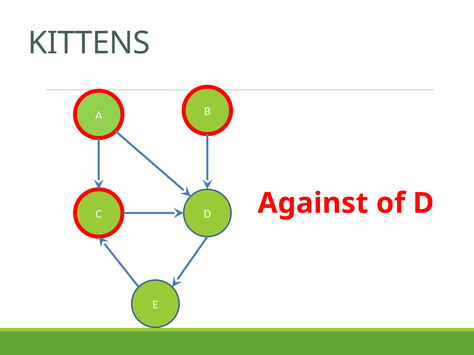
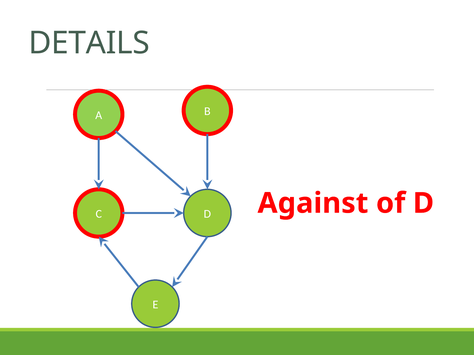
KITTENS: KITTENS -> DETAILS (89, 43)
